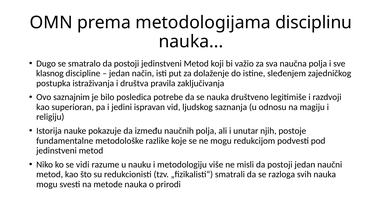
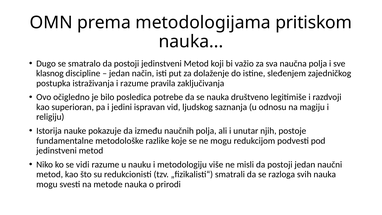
disciplinu: disciplinu -> pritiskom (314, 23)
i društva: društva -> razume (134, 83)
saznajnim: saznajnim -> očigledno (71, 97)
